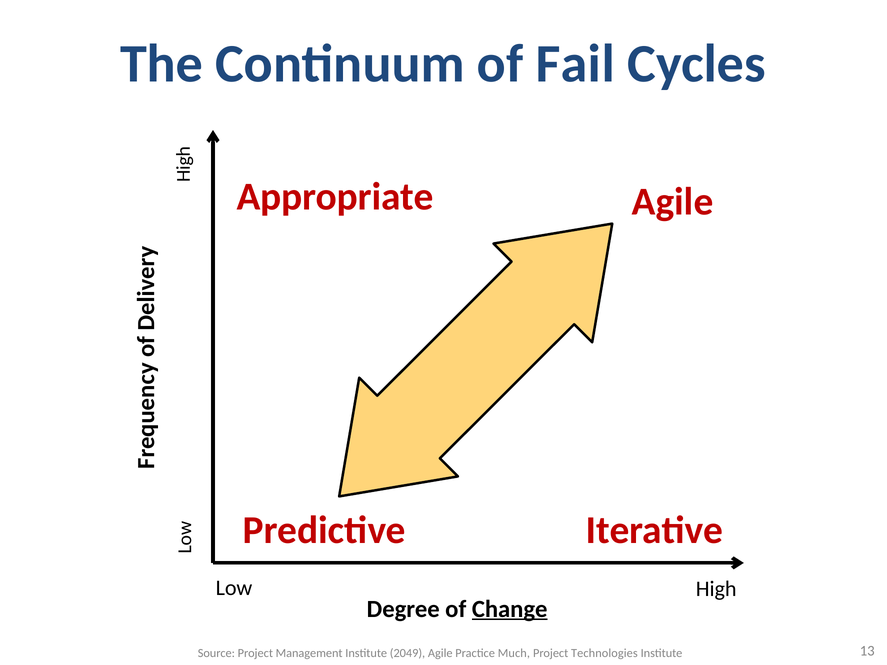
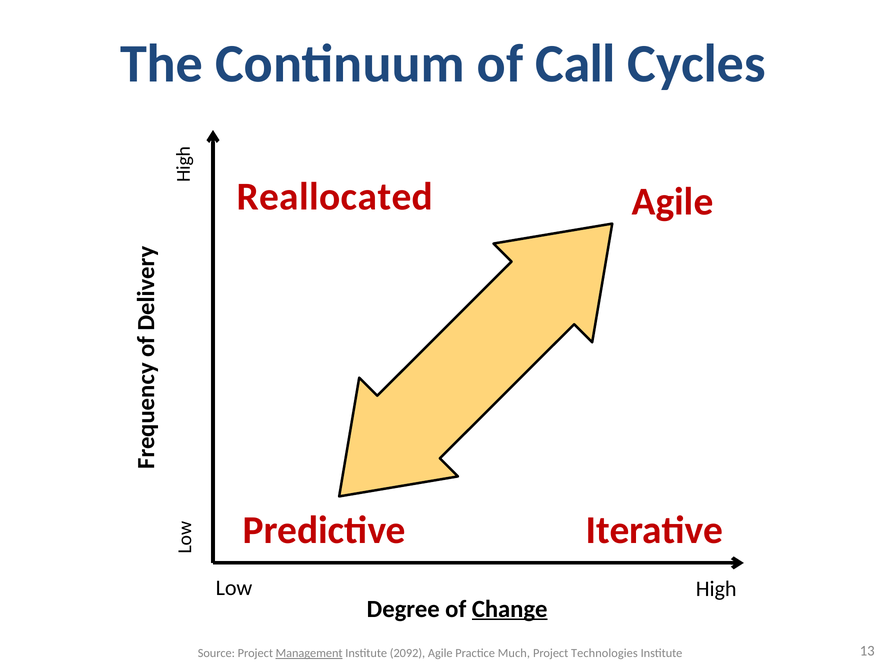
Fail: Fail -> Call (576, 64)
Appropriate: Appropriate -> Reallocated (335, 197)
Management underline: none -> present (309, 653)
2049: 2049 -> 2092 (407, 653)
